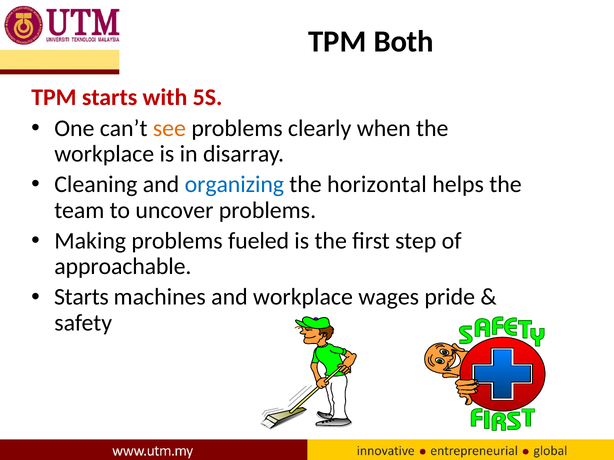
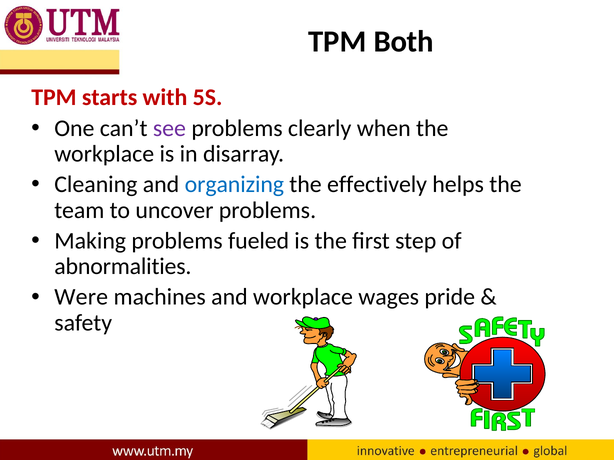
see colour: orange -> purple (169, 128)
horizontal: horizontal -> effectively (377, 185)
approachable: approachable -> abnormalities (123, 267)
Starts: Starts -> Were (81, 297)
